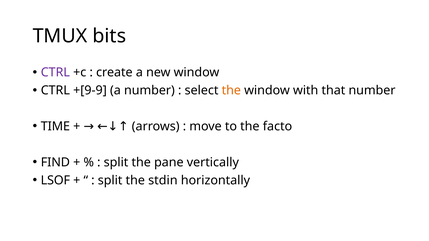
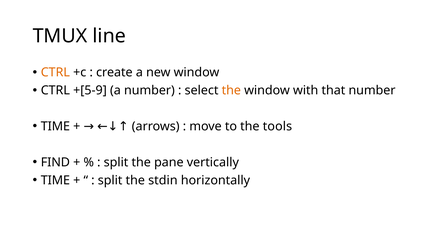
bits: bits -> line (109, 36)
CTRL colour: purple -> orange (55, 73)
+[9-9: +[9-9 -> +[5-9 (90, 91)
facto: facto -> tools (277, 126)
LSOF: LSOF -> TIME (55, 180)
